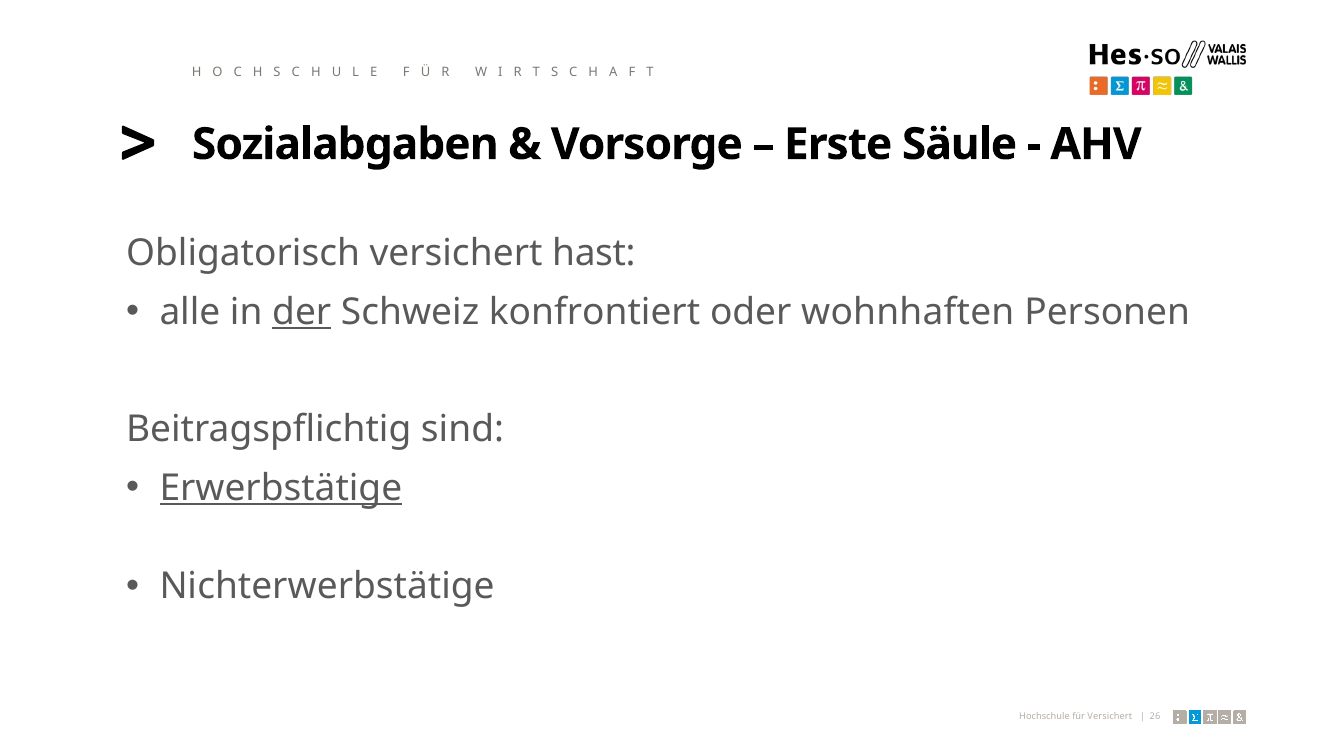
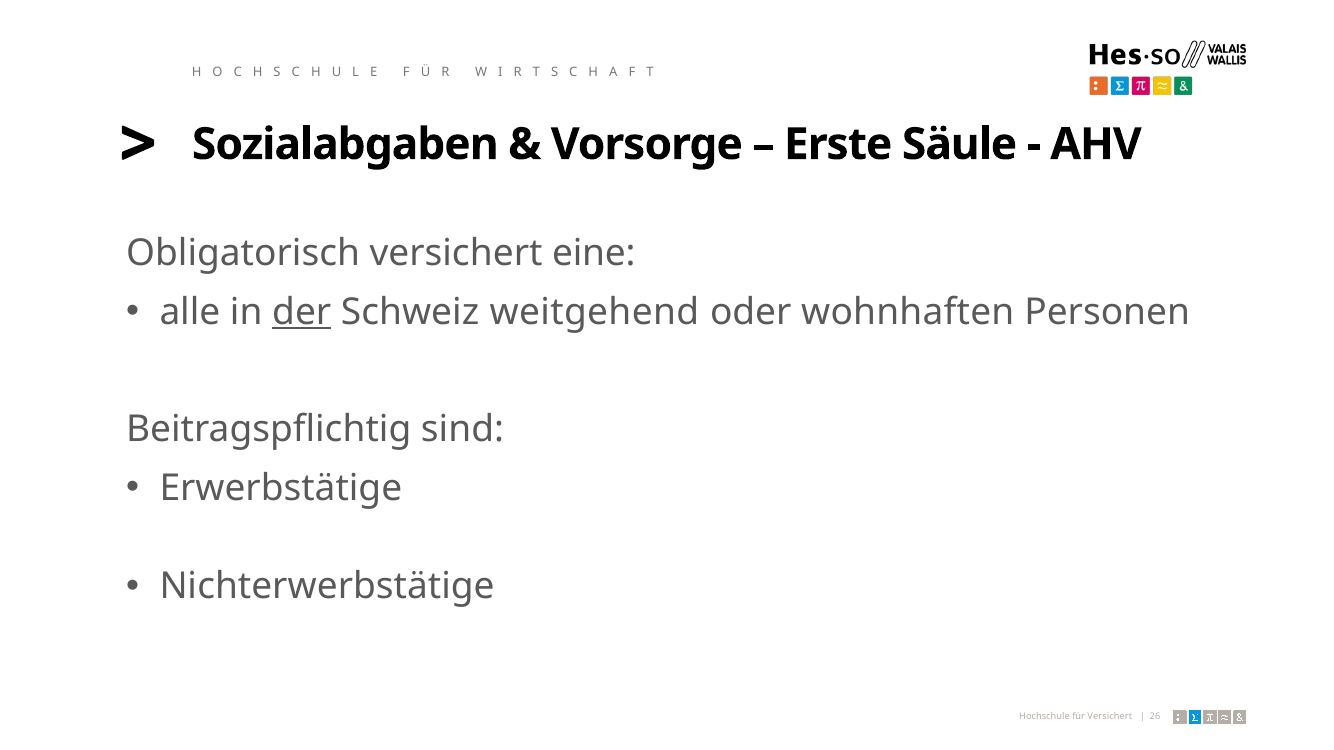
hast: hast -> eine (594, 254)
konfrontiert: konfrontiert -> weitgehend (594, 312)
Erwerbstätige underline: present -> none (281, 488)
